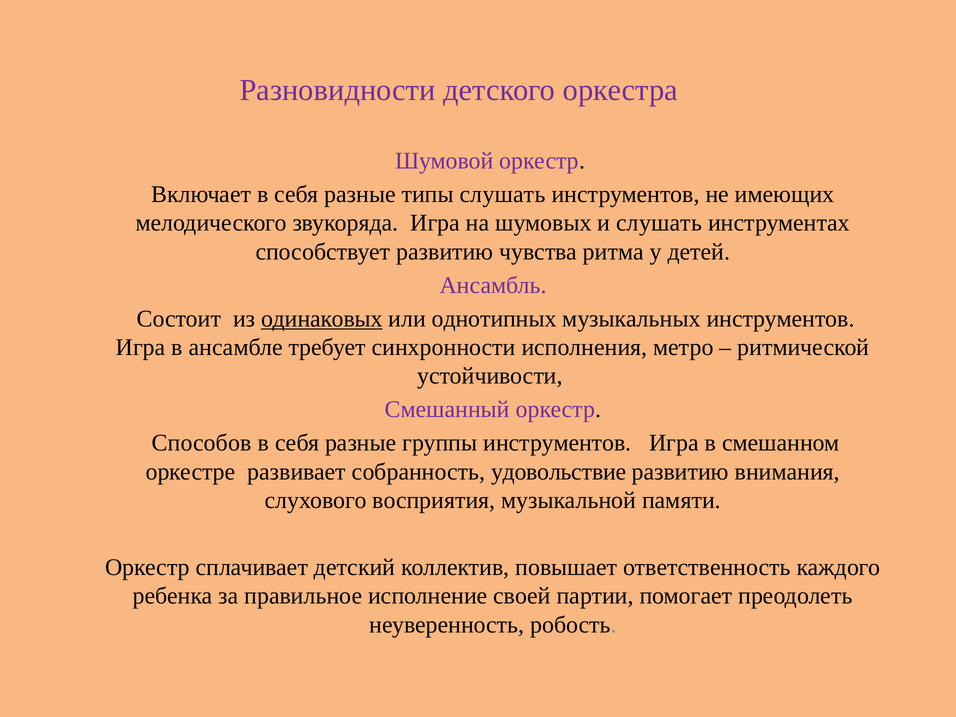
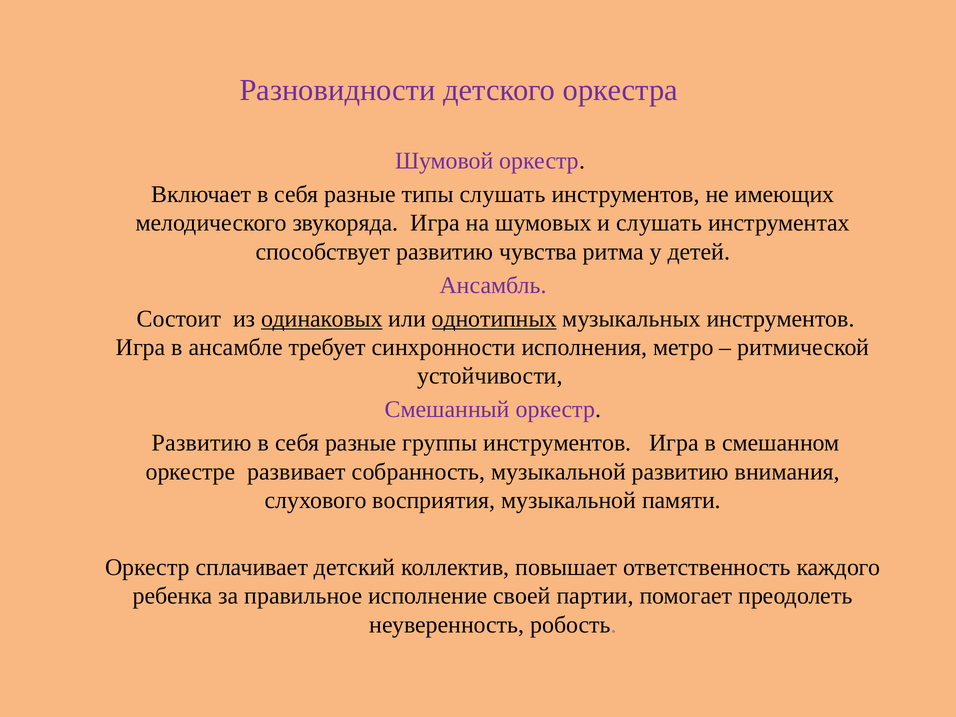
однотипных underline: none -> present (494, 319)
Способов: Способов -> Развитию (202, 443)
собранность удовольствие: удовольствие -> музыкальной (559, 472)
